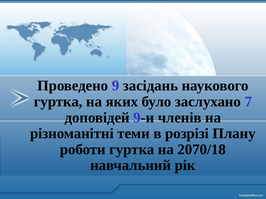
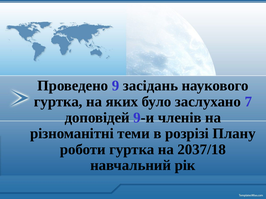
2070/18: 2070/18 -> 2037/18 (202, 150)
